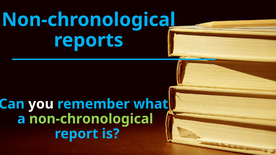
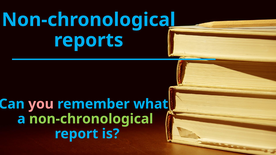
you colour: white -> pink (41, 104)
